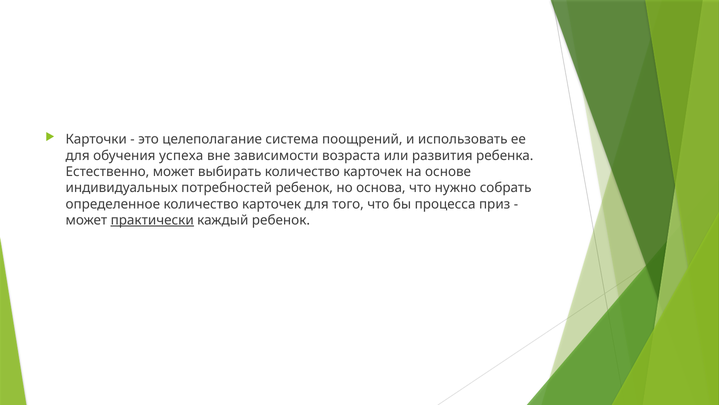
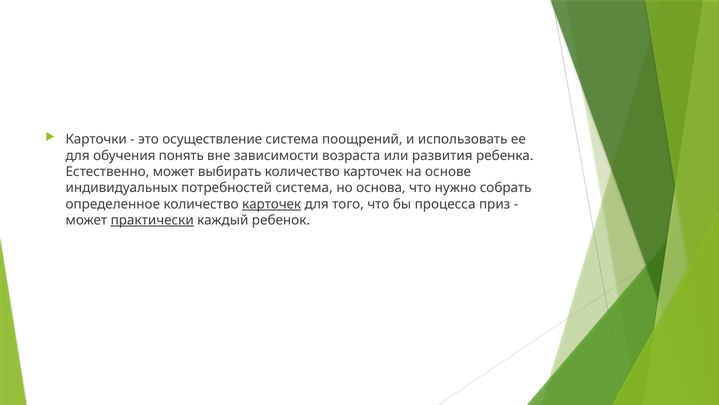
целеполагание: целеполагание -> осуществление (212, 139)
успеха: успеха -> понять (181, 155)
потребностей ребенок: ребенок -> система (304, 188)
карточек underline: none -> present (272, 204)
